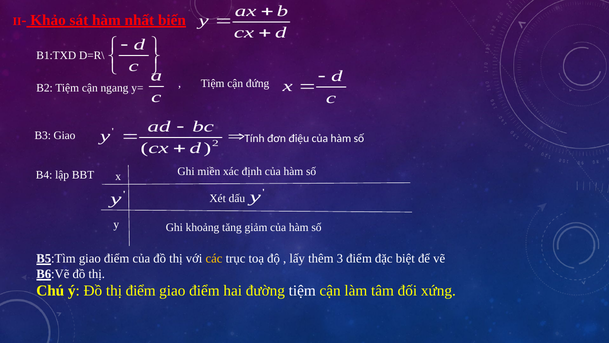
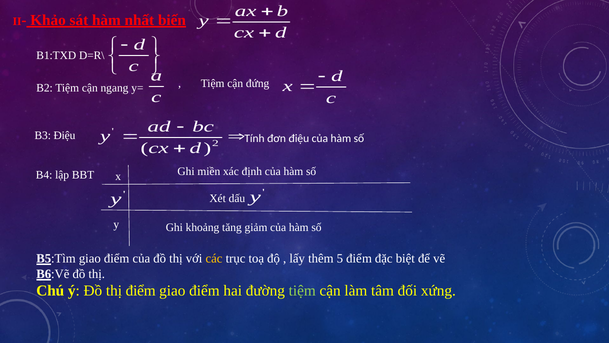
B3 Giao: Giao -> Điệu (64, 135)
3: 3 -> 5 (340, 258)
tiệm colour: white -> light green (302, 291)
